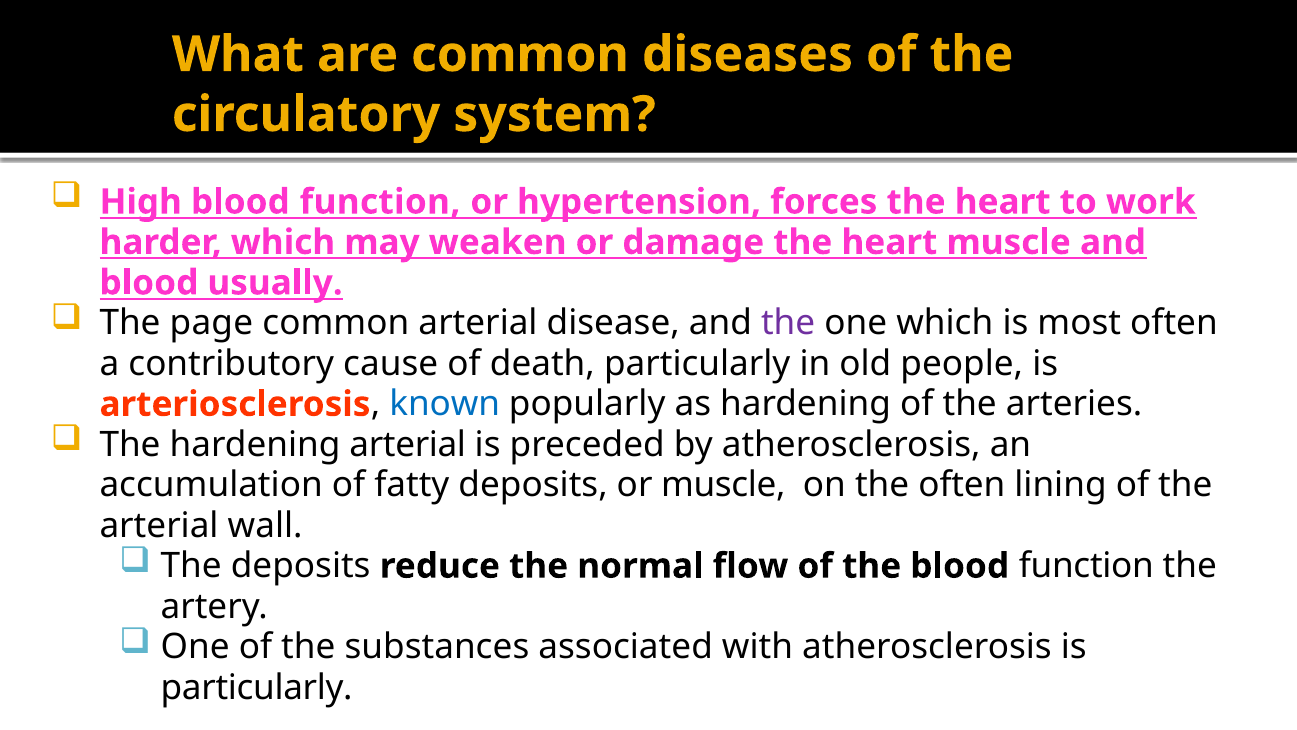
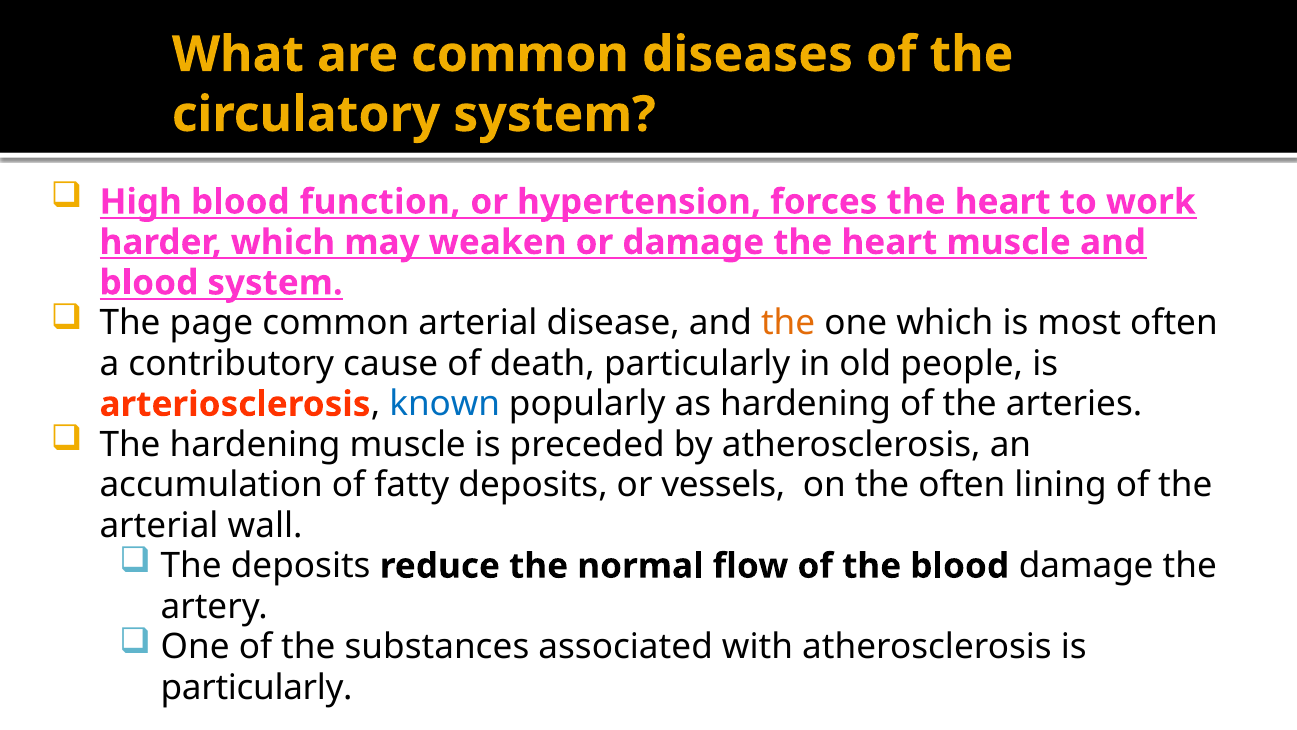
blood usually: usually -> system (275, 283)
the colour: purple -> orange (788, 323)
hardening arterial: arterial -> muscle (408, 444)
or muscle: muscle -> vessels (723, 485)
the blood function: function -> damage (1086, 566)
